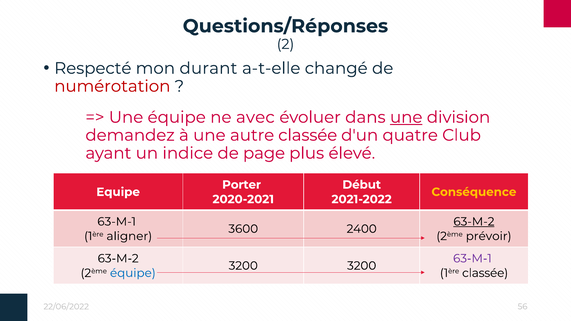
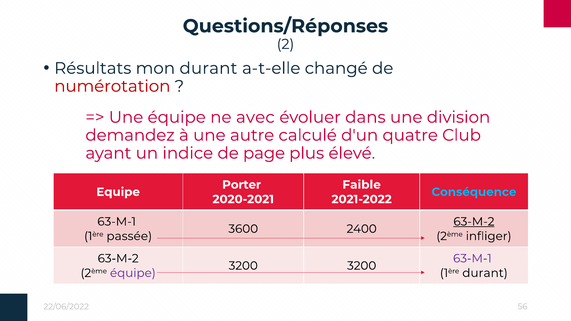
Respecté: Respecté -> Résultats (93, 68)
une underline: present -> none (406, 117)
autre classée: classée -> calculé (308, 135)
Début: Début -> Faible (362, 185)
Conséquence colour: yellow -> light blue (474, 192)
aligner: aligner -> passée (129, 236)
prévoir: prévoir -> infliger (489, 236)
équipe colour: blue -> purple (133, 273)
1ère classée: classée -> durant (485, 273)
